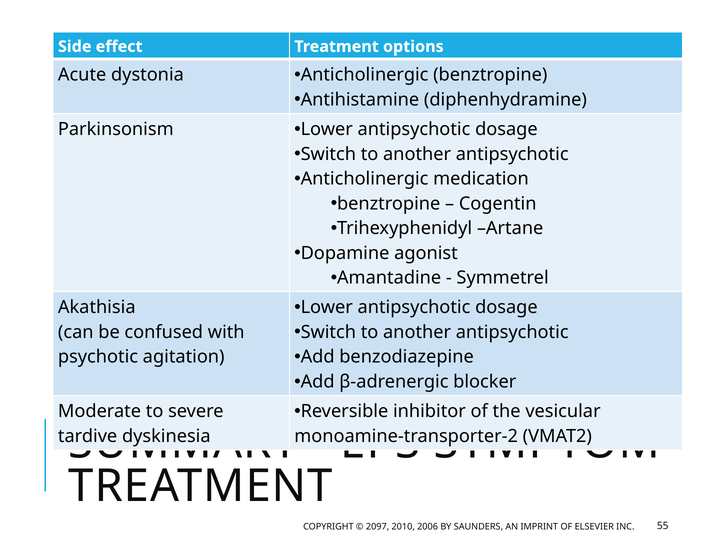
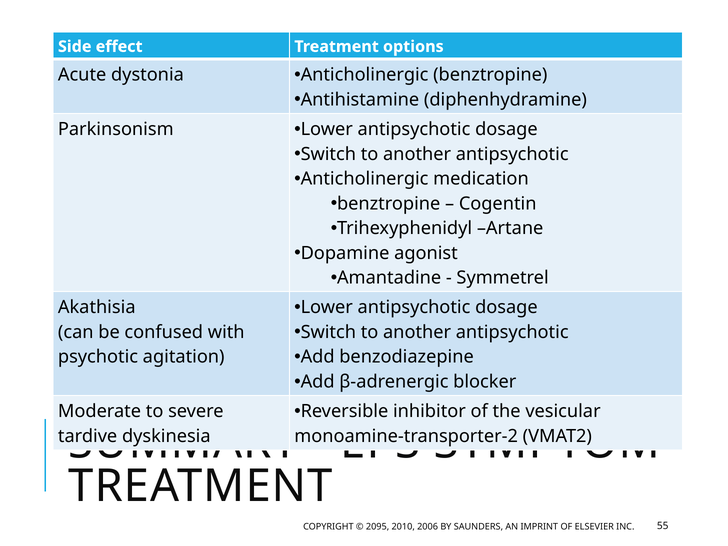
2097: 2097 -> 2095 (378, 527)
